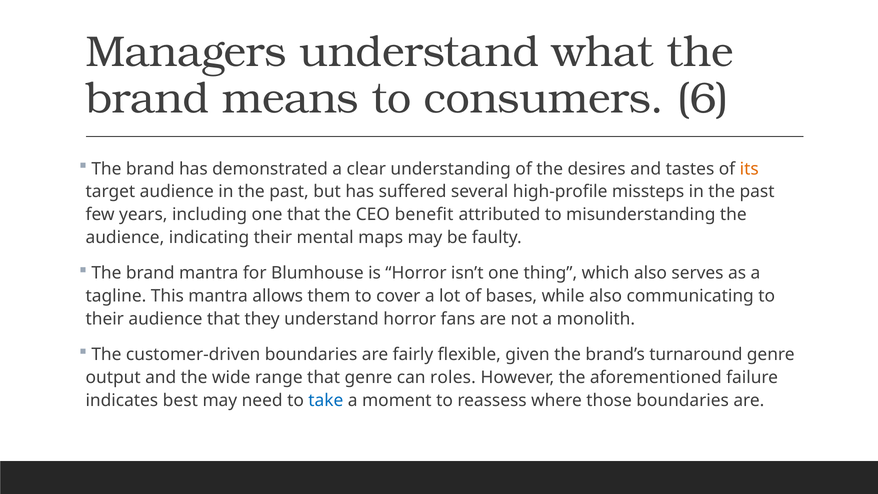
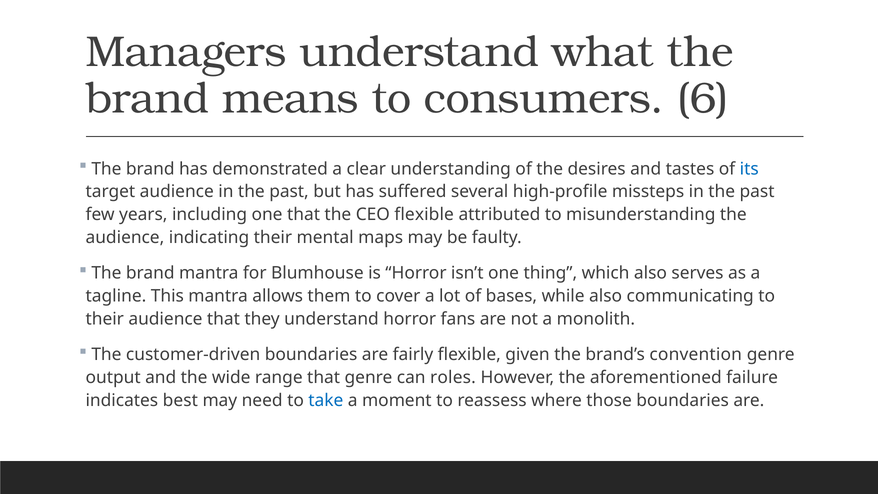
its colour: orange -> blue (749, 169)
CEO benefit: benefit -> flexible (424, 215)
turnaround: turnaround -> convention (696, 355)
